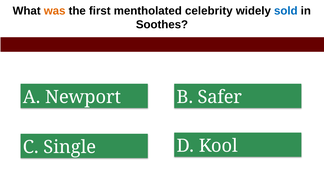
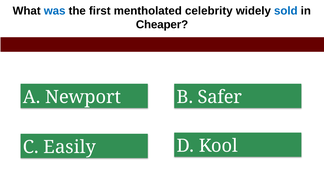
was colour: orange -> blue (55, 11)
Soothes: Soothes -> Cheaper (162, 25)
Single: Single -> Easily (70, 147)
